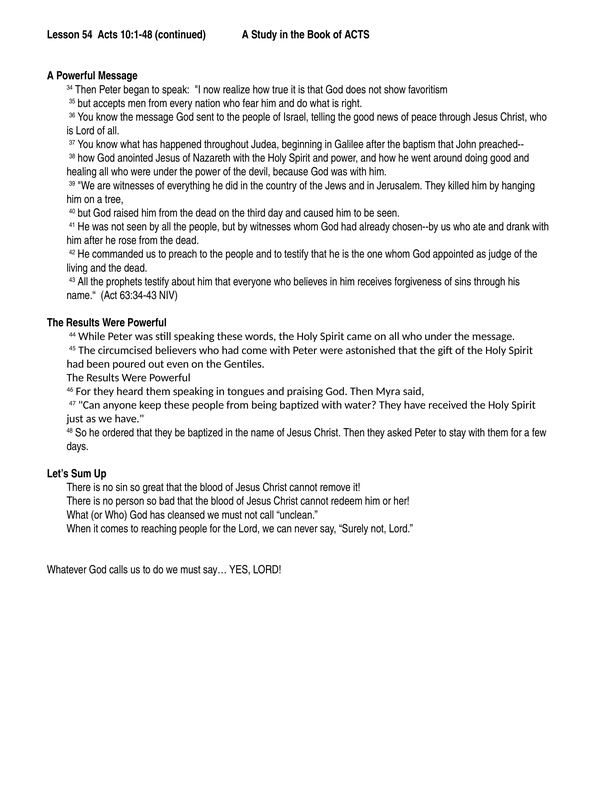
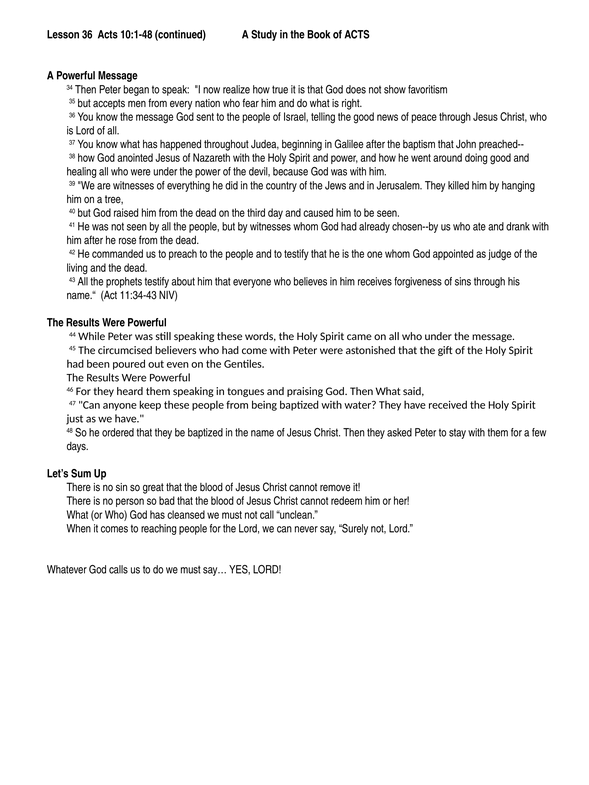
Lesson 54: 54 -> 36 (87, 35)
63:34-43: 63:34-43 -> 11:34-43 (138, 296)
Then Myra: Myra -> What (388, 392)
